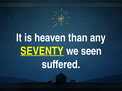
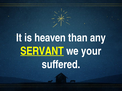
SEVENTY: SEVENTY -> SERVANT (42, 51)
seen: seen -> your (91, 51)
